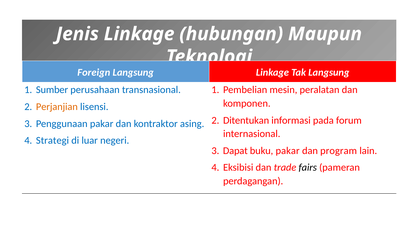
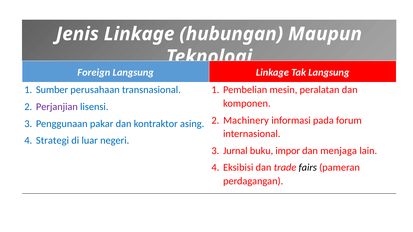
Perjanjian colour: orange -> purple (57, 107)
Ditentukan: Ditentukan -> Machinery (246, 120)
Dapat: Dapat -> Jurnal (235, 151)
buku pakar: pakar -> impor (288, 151)
program: program -> menjaga (339, 151)
